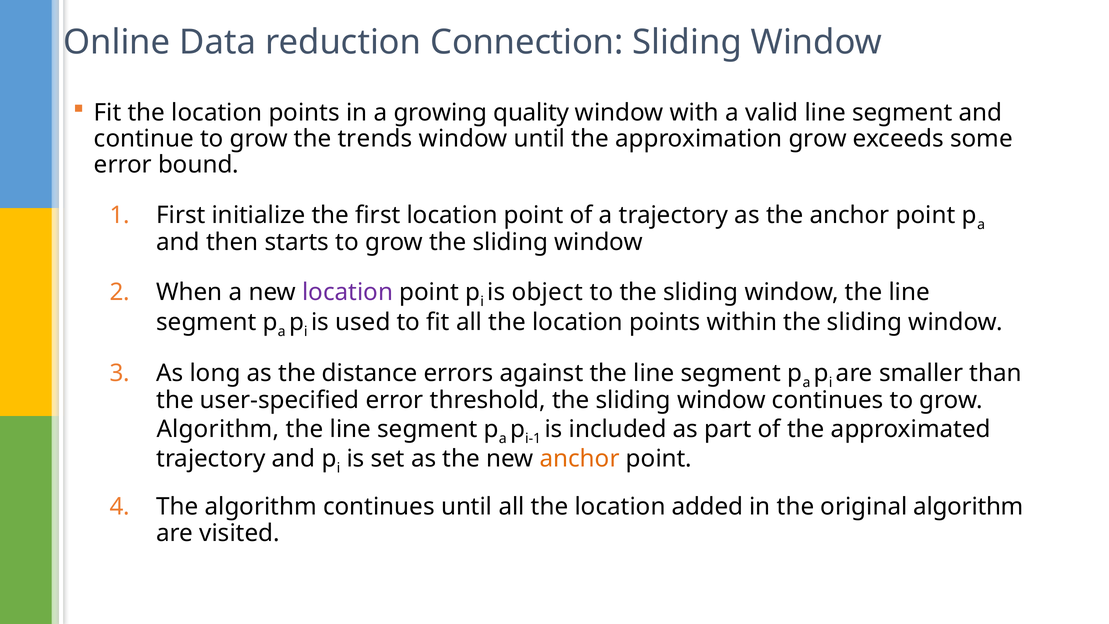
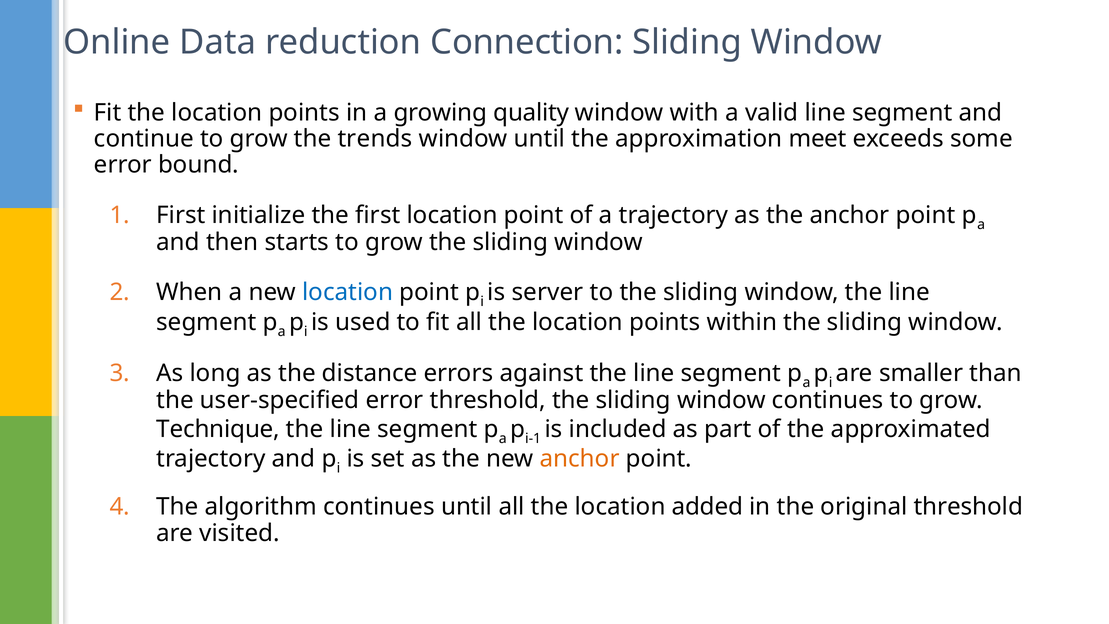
approximation grow: grow -> meet (818, 139)
location colour: purple -> blue (348, 292)
object: object -> server (548, 292)
Algorithm: Algorithm -> Technique (218, 429)
original algorithm: algorithm -> threshold (968, 507)
